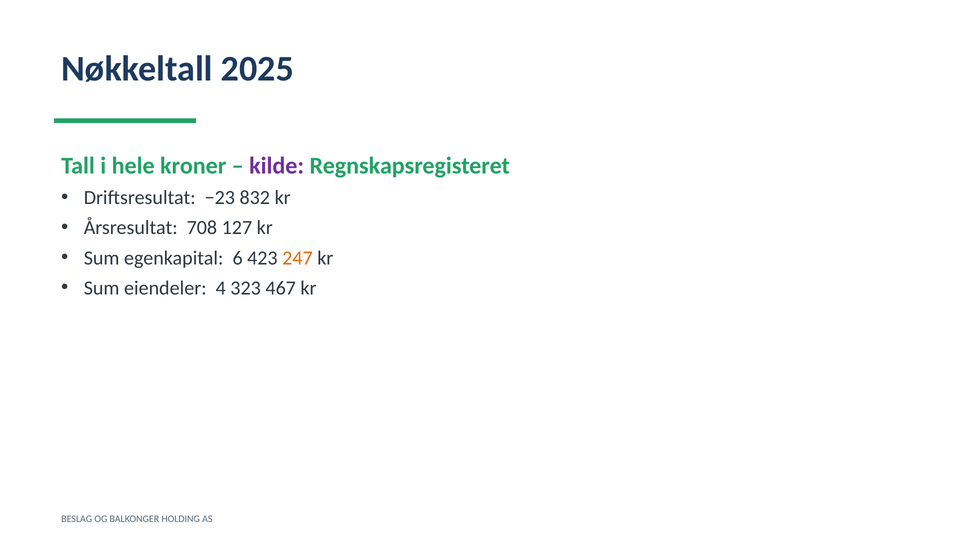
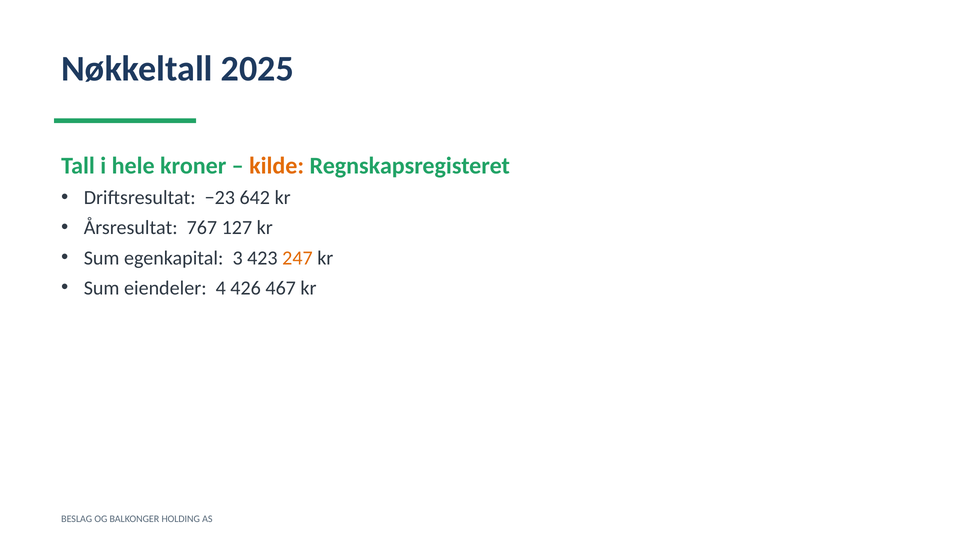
kilde colour: purple -> orange (277, 166)
832: 832 -> 642 (255, 198)
708: 708 -> 767 (202, 228)
6: 6 -> 3 (238, 258)
323: 323 -> 426 (246, 288)
